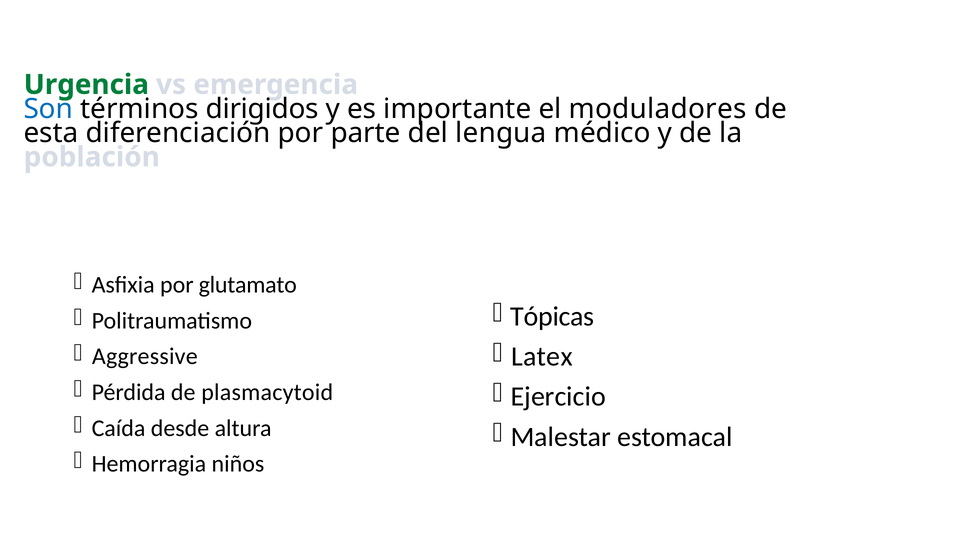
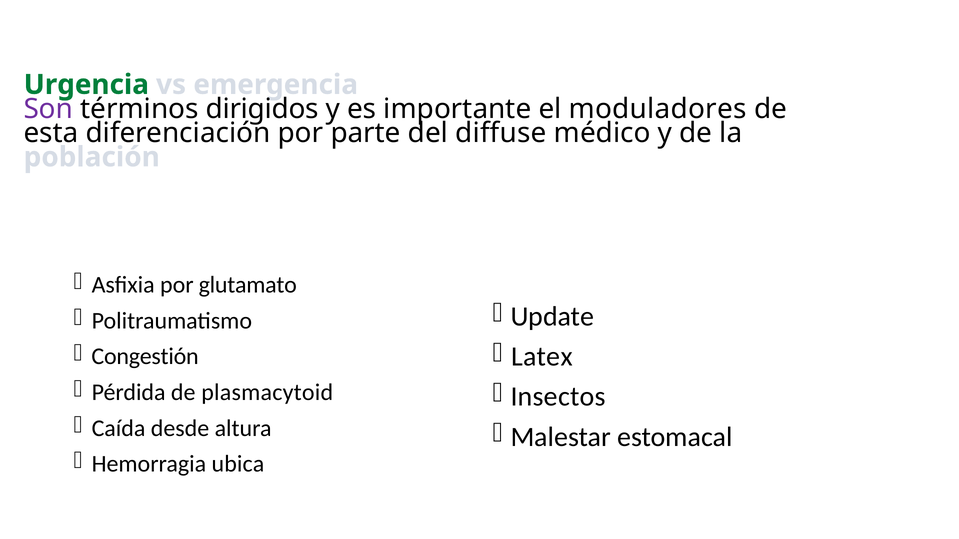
Son colour: blue -> purple (48, 109)
lengua: lengua -> diffuse (501, 133)
Tópicas: Tópicas -> Update (552, 317)
Aggressive: Aggressive -> Congestión (145, 357)
Ejercicio: Ejercicio -> Insectos (558, 397)
niños: niños -> ubica (238, 464)
